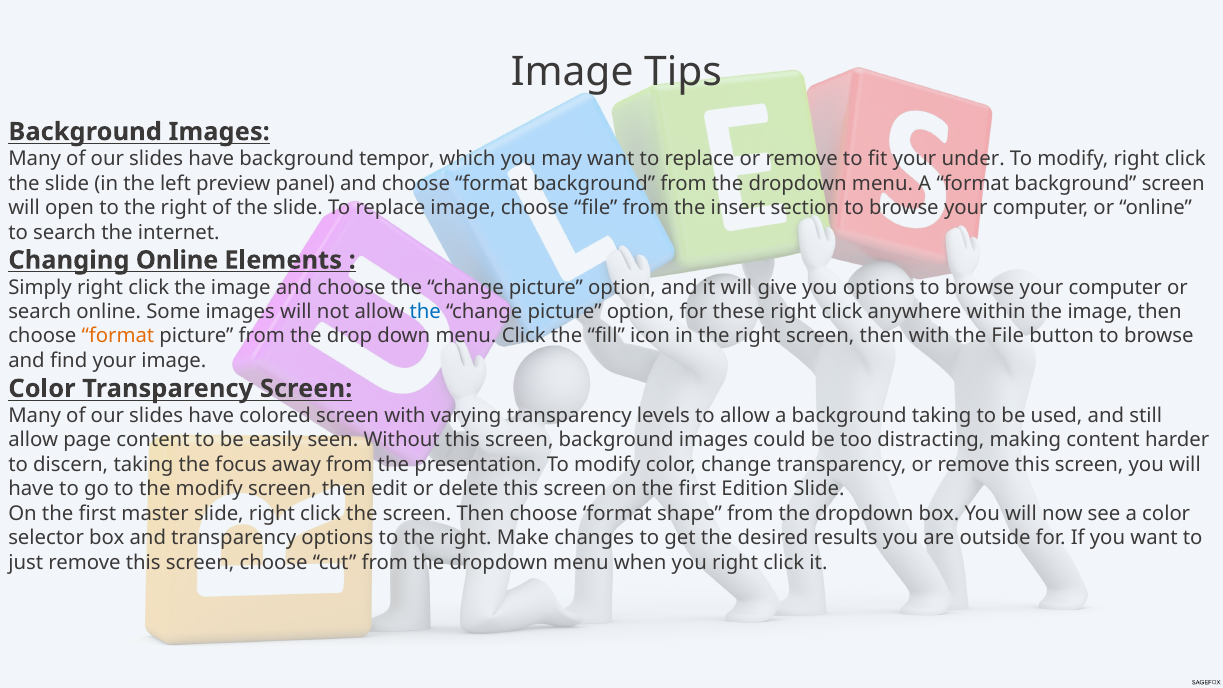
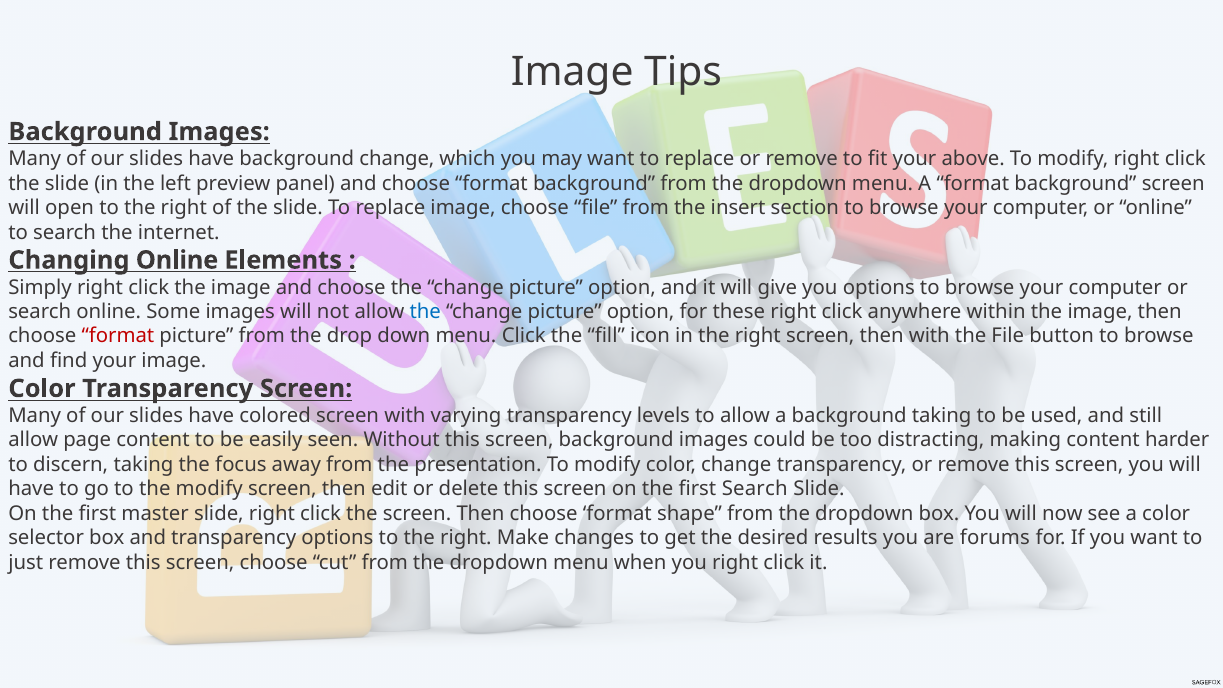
background tempor: tempor -> change (397, 159)
under: under -> above (973, 159)
format colour: orange -> red (118, 336)
first Edition: Edition -> Search (755, 489)
outside: outside -> forums (995, 538)
